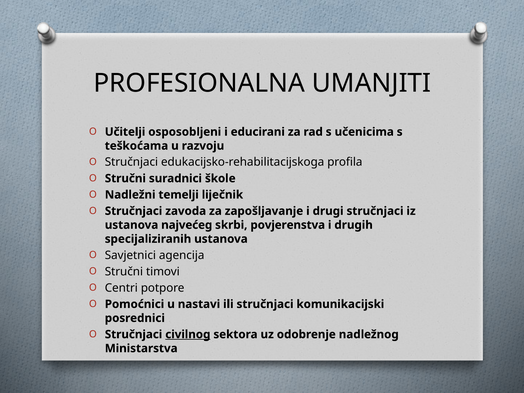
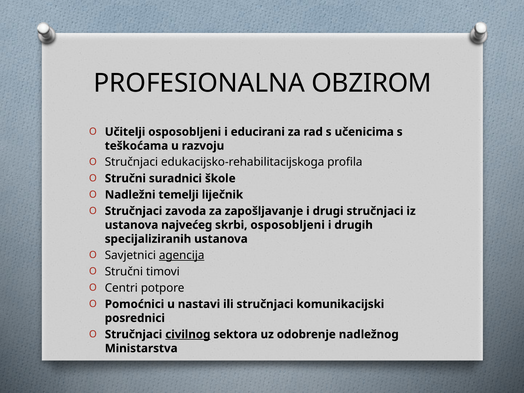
UMANJITI: UMANJITI -> OBZIROM (372, 83)
skrbi povjerenstva: povjerenstva -> osposobljeni (288, 225)
agencija underline: none -> present (182, 255)
